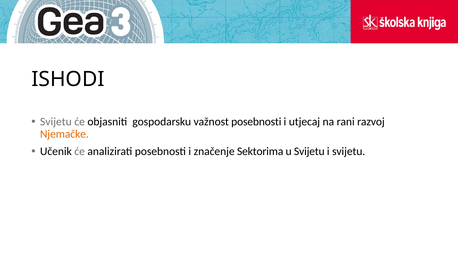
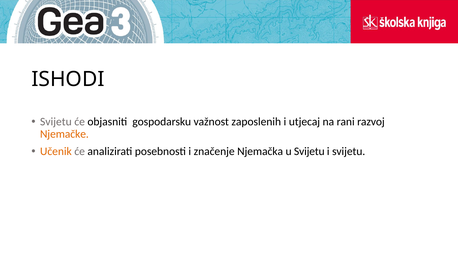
važnost posebnosti: posebnosti -> zaposlenih (256, 122)
Učenik colour: black -> orange (56, 151)
Sektorima: Sektorima -> Njemačka (260, 151)
